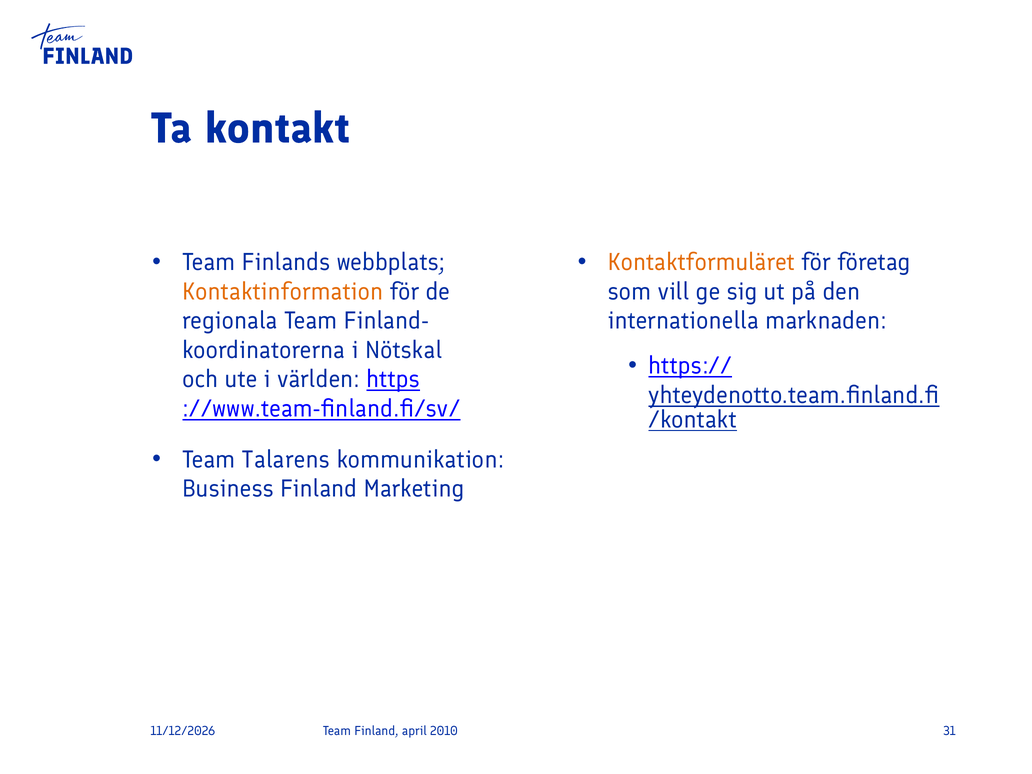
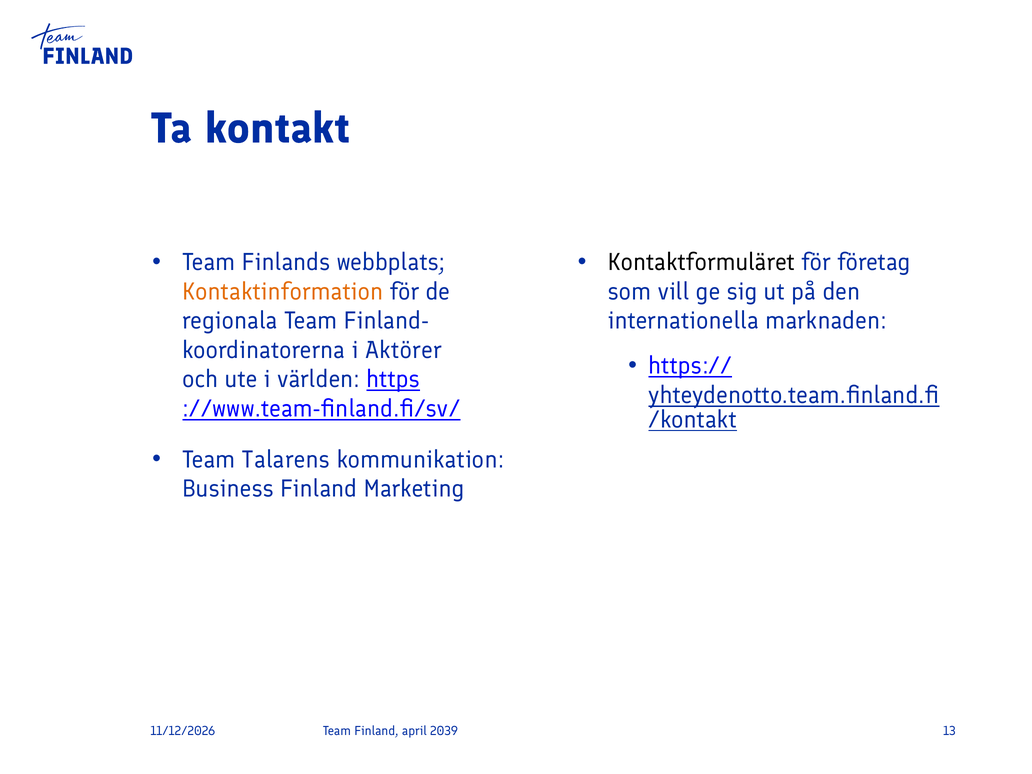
Kontaktformuläret colour: orange -> black (701, 262)
Nötskal: Nötskal -> Aktörer (404, 350)
31: 31 -> 13 (949, 731)
2010: 2010 -> 2039 (444, 731)
